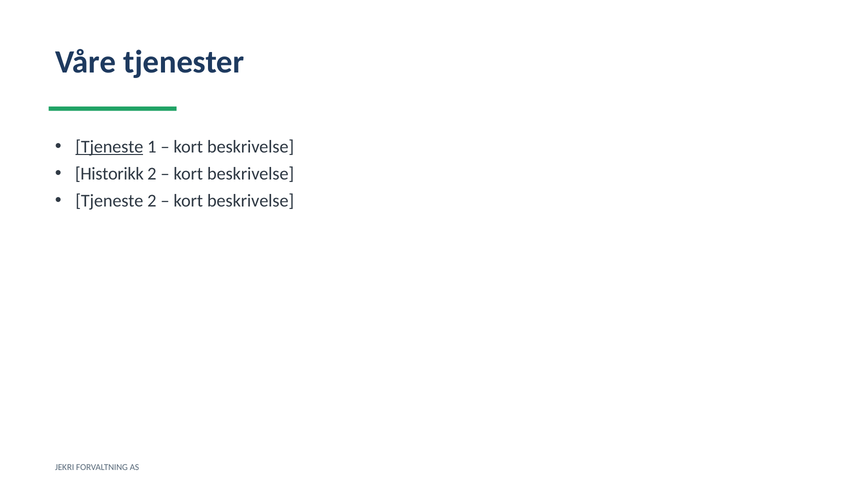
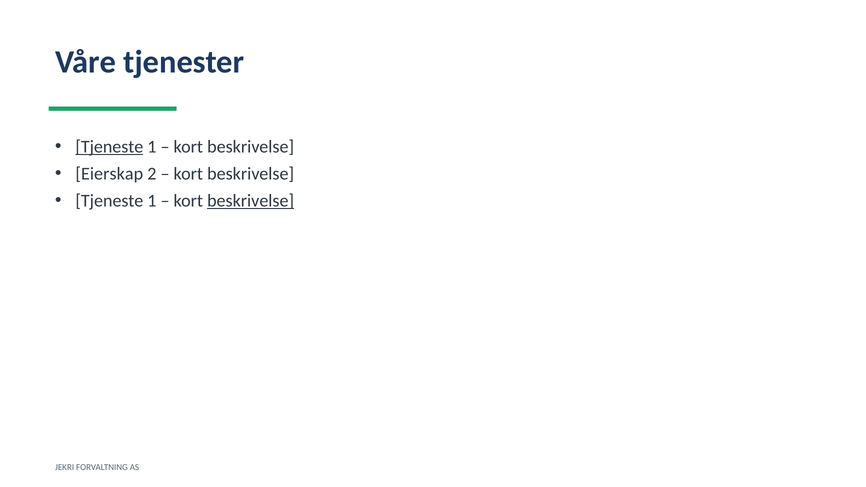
Historikk: Historikk -> Eierskap (109, 174)
2: 2 -> 1 (152, 201)
beskrivelse underline: none -> present (251, 201)
